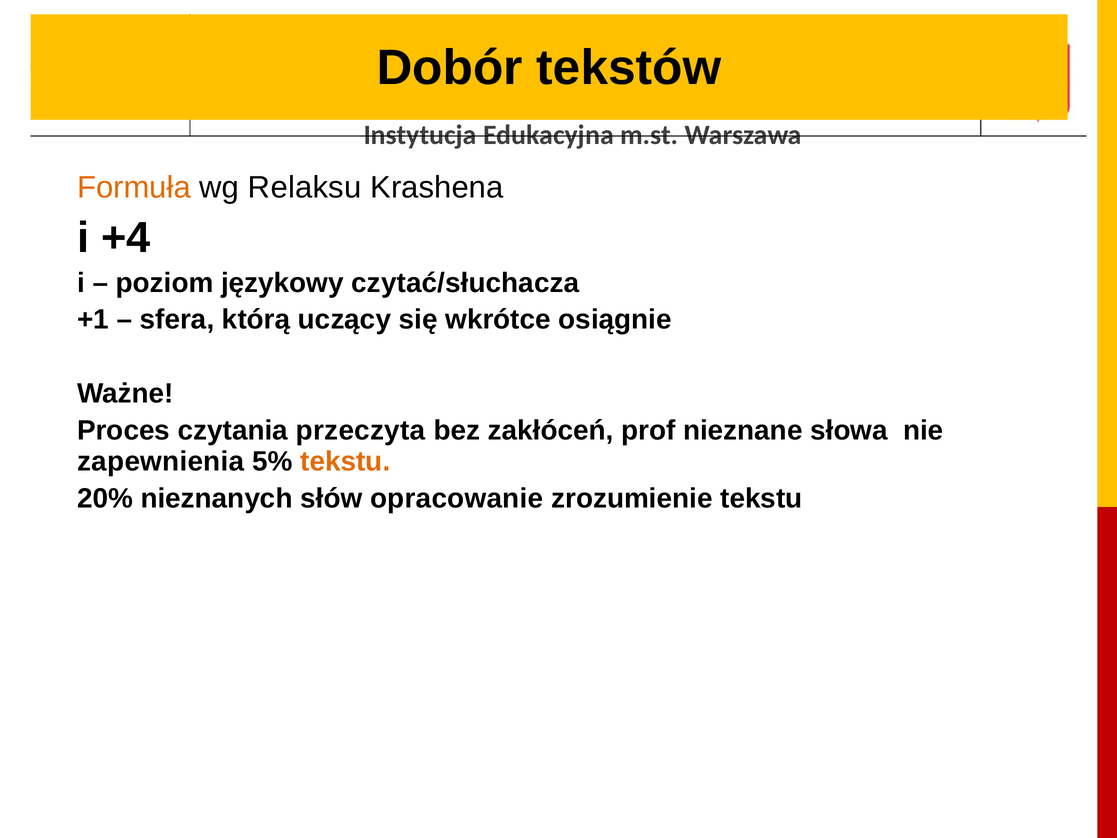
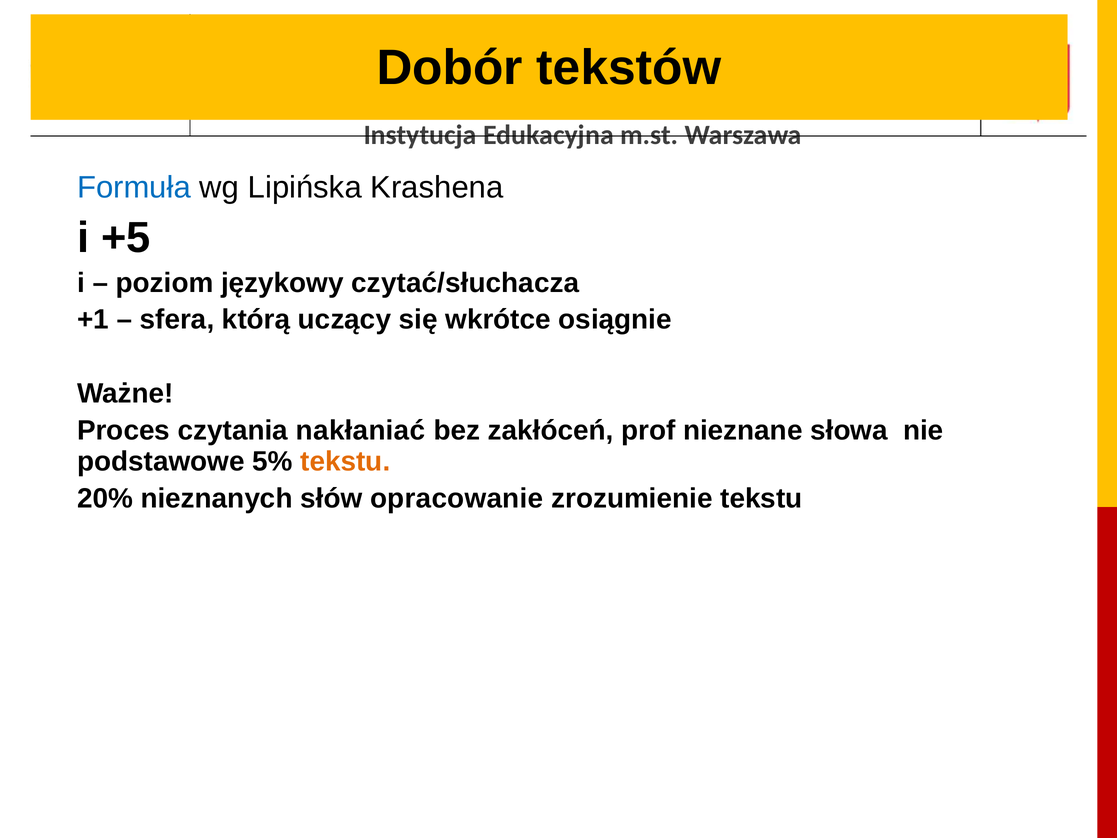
Formuła colour: orange -> blue (134, 187)
Relaksu: Relaksu -> Lipińska (305, 187)
+4: +4 -> +5 (126, 238)
przeczyta: przeczyta -> nakłaniać (361, 430)
zapewnienia: zapewnienia -> podstawowe (161, 461)
